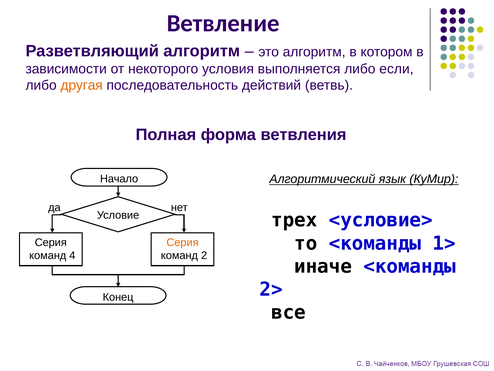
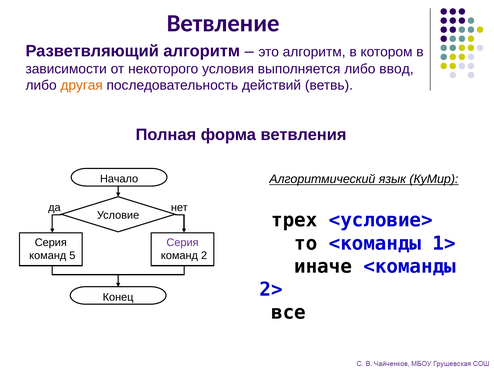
если: если -> ввод (396, 69)
Серия colour: orange -> purple (183, 242)
4: 4 -> 5 (72, 255)
